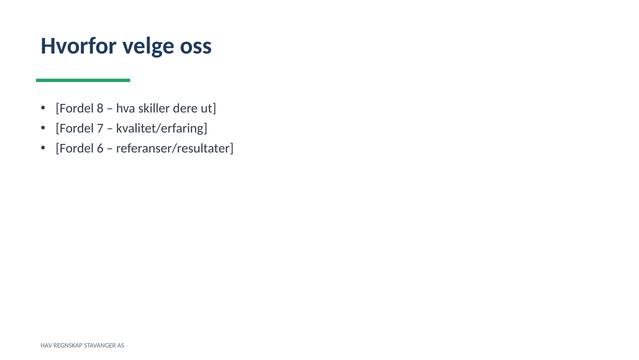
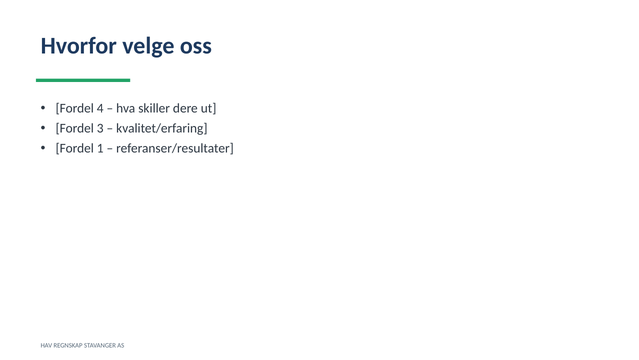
8: 8 -> 4 (100, 108)
7: 7 -> 3 (100, 128)
6: 6 -> 1 (100, 148)
